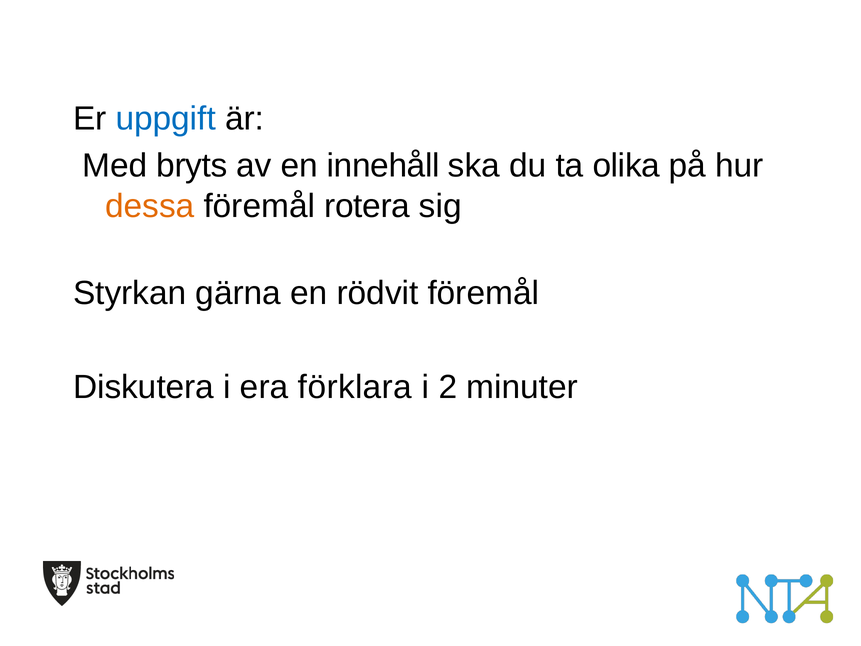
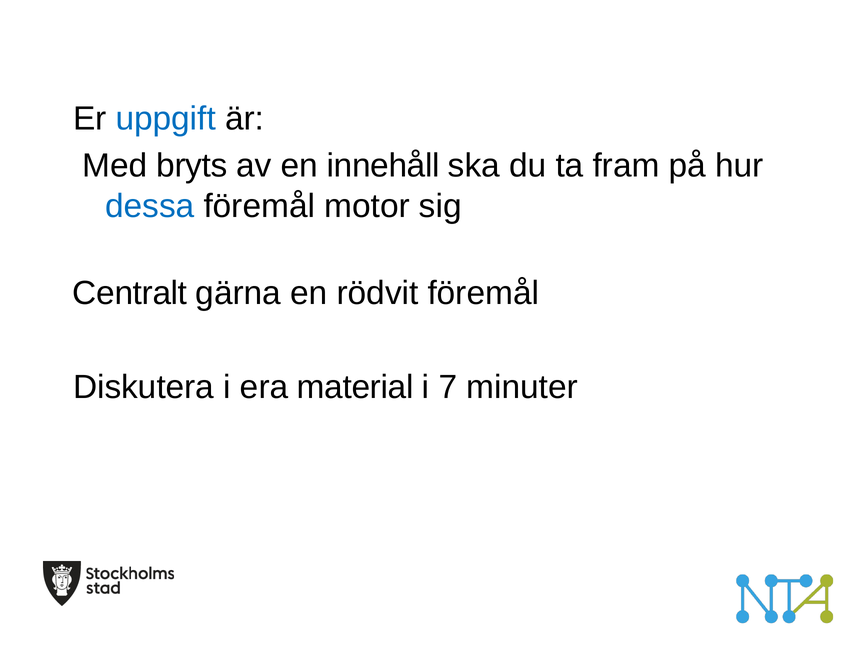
olika: olika -> fram (626, 166)
dessa colour: orange -> blue (150, 206)
rotera: rotera -> motor (367, 206)
Styrkan: Styrkan -> Centralt (130, 293)
förklara: förklara -> material (355, 387)
2: 2 -> 7 (448, 387)
